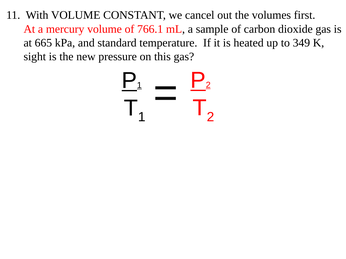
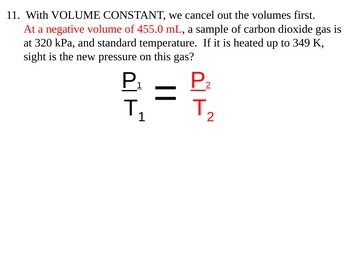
mercury: mercury -> negative (65, 29)
766.1: 766.1 -> 455.0 (150, 29)
665: 665 -> 320 (43, 43)
